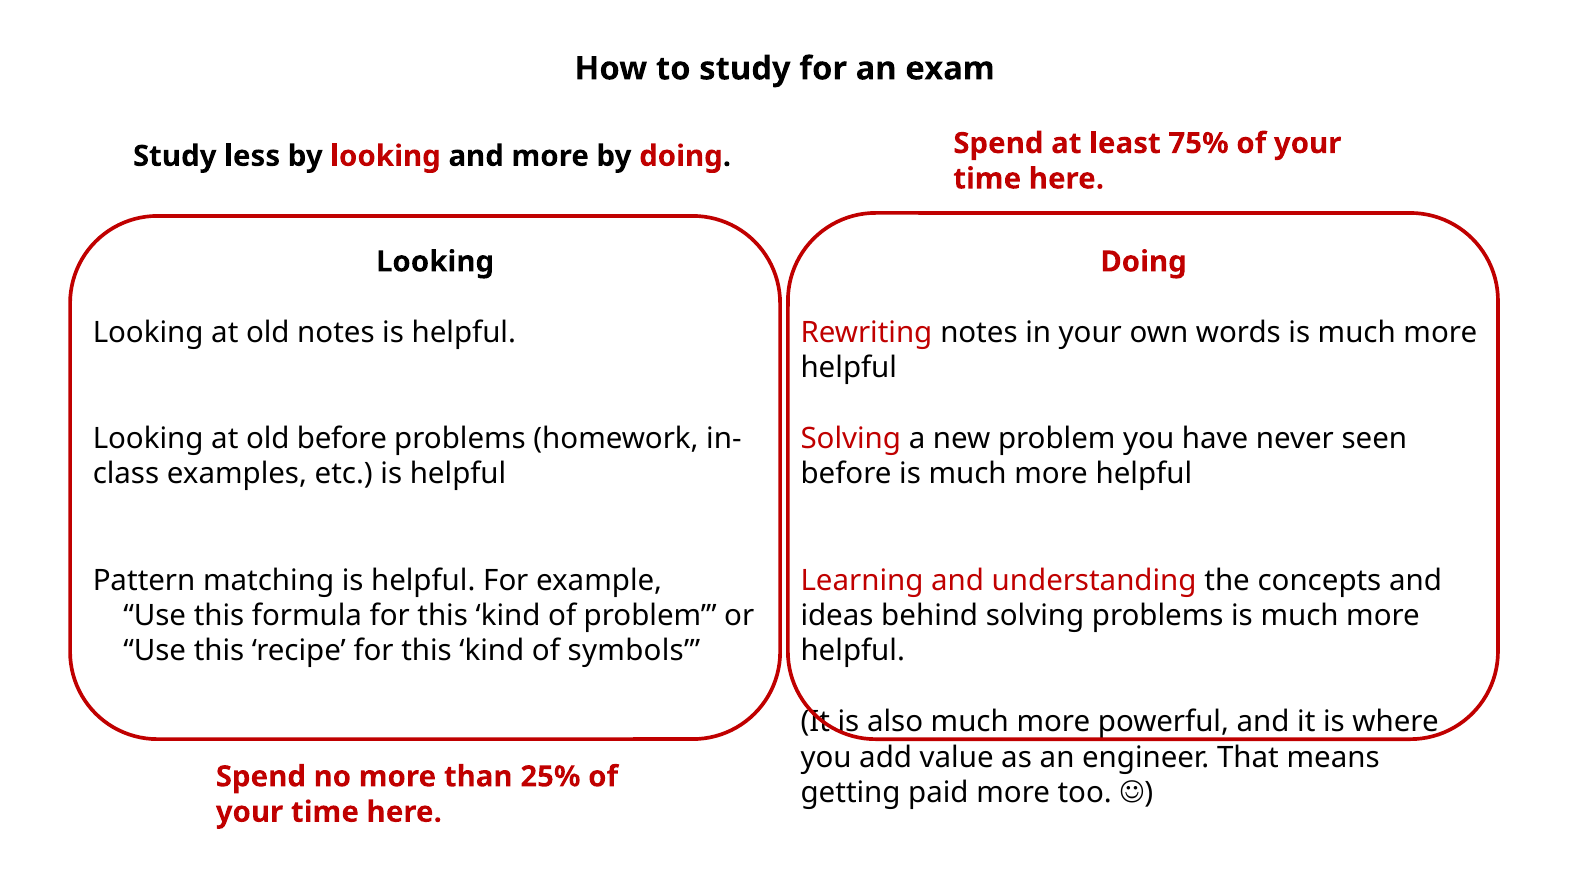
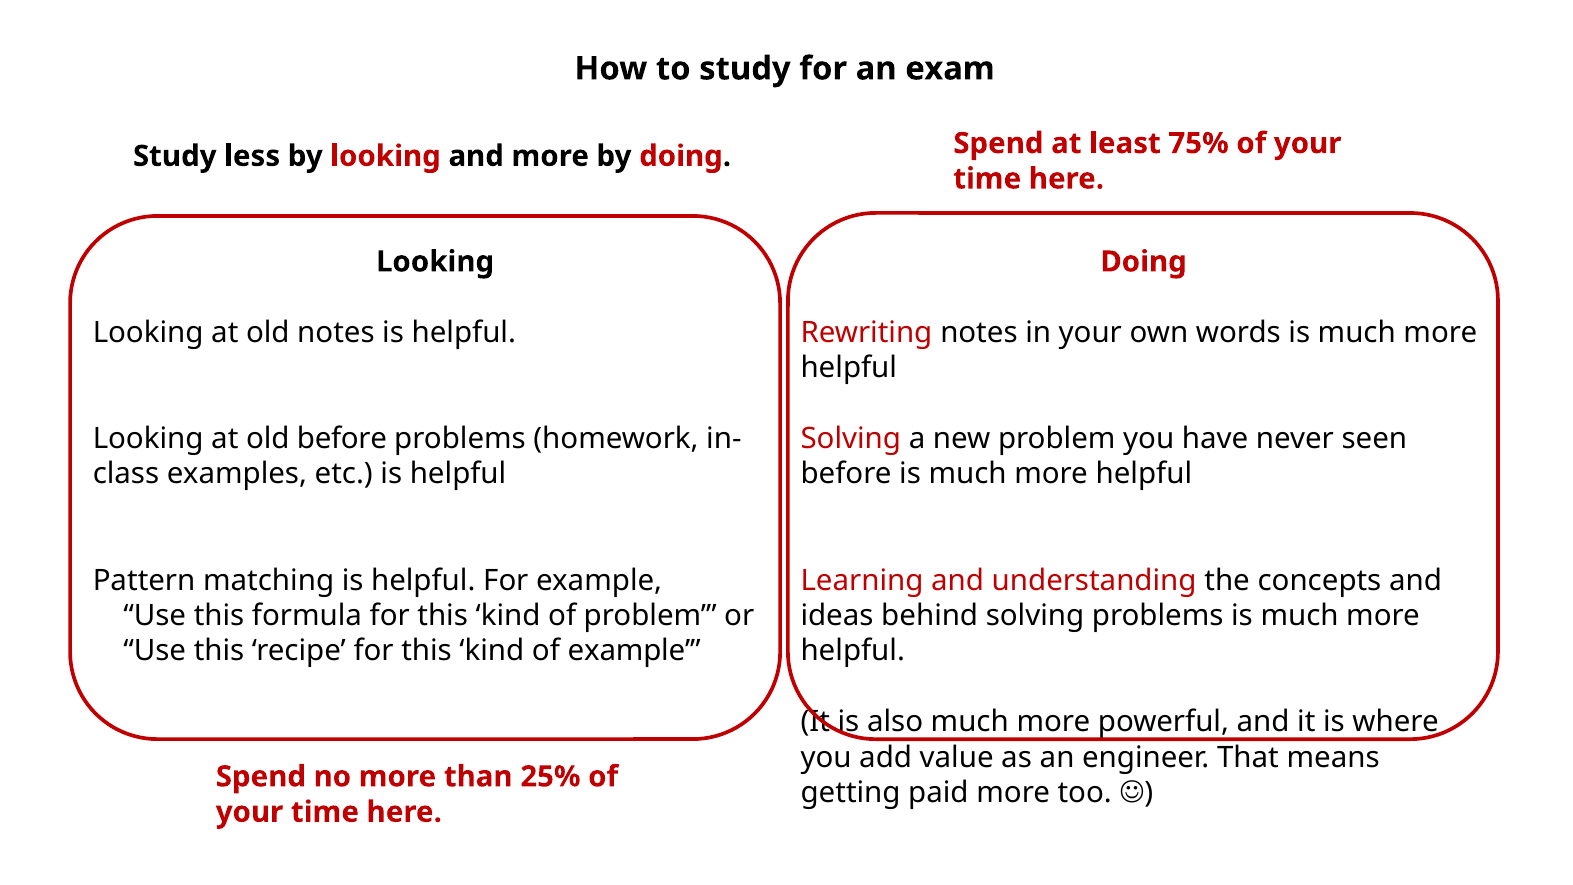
of symbols: symbols -> example (634, 651)
